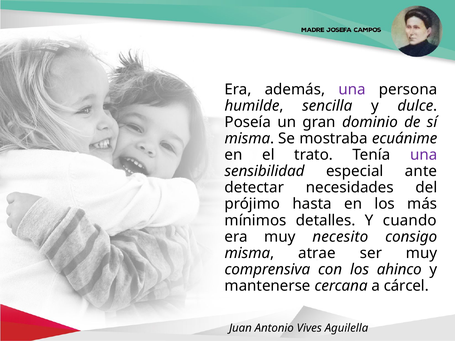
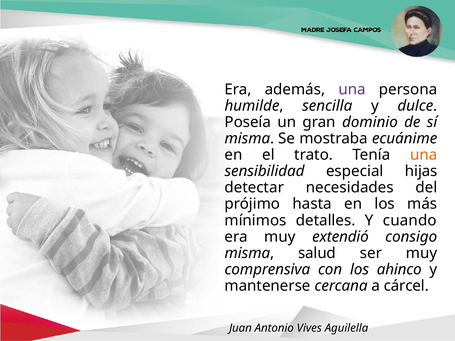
una colour: purple -> orange (424, 155)
ante: ante -> hijas (421, 171)
necesito: necesito -> extendió (340, 237)
atrae: atrae -> salud (317, 253)
